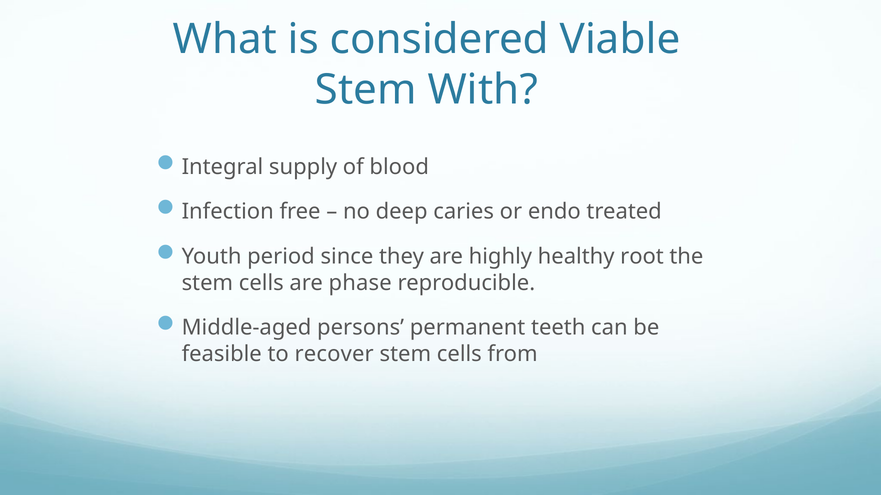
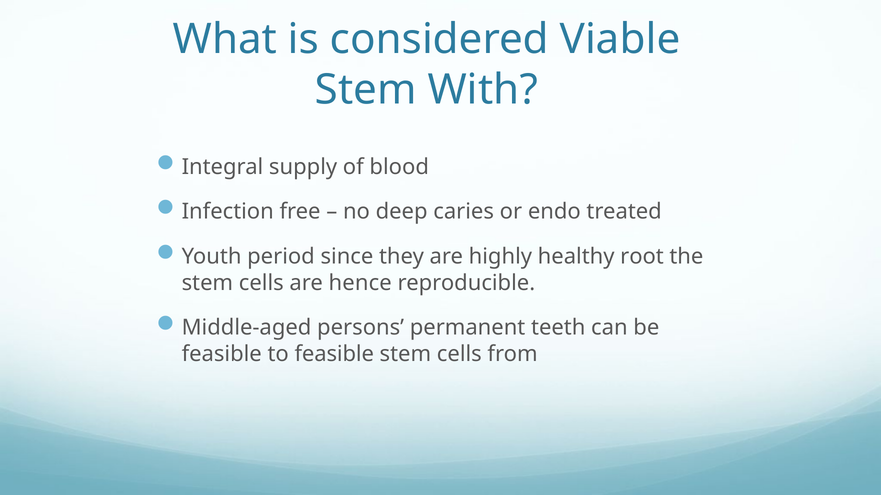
phase: phase -> hence (360, 283)
to recover: recover -> feasible (334, 354)
